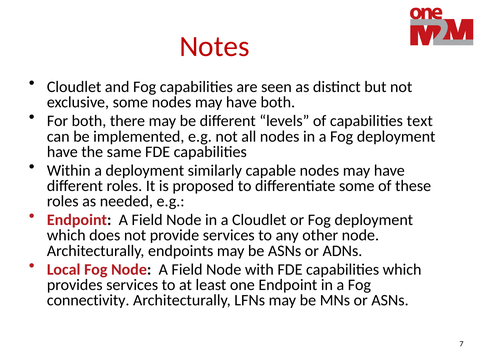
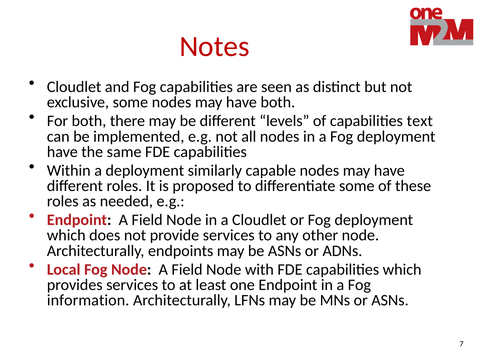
connectivity: connectivity -> information (88, 301)
